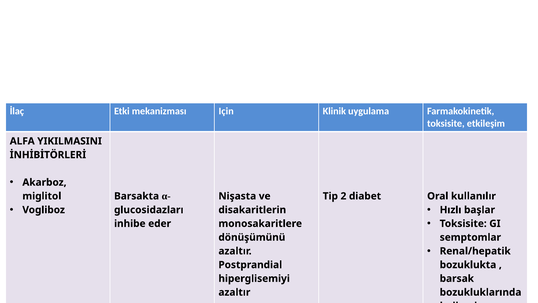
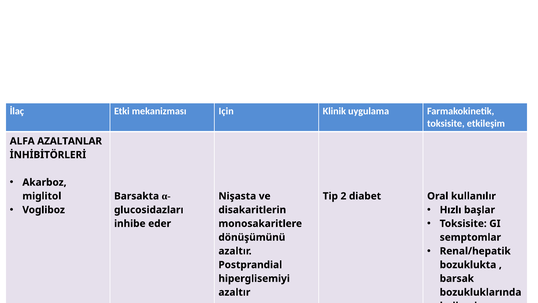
YIKILMASINI: YIKILMASINI -> AZALTANLAR (70, 141)
